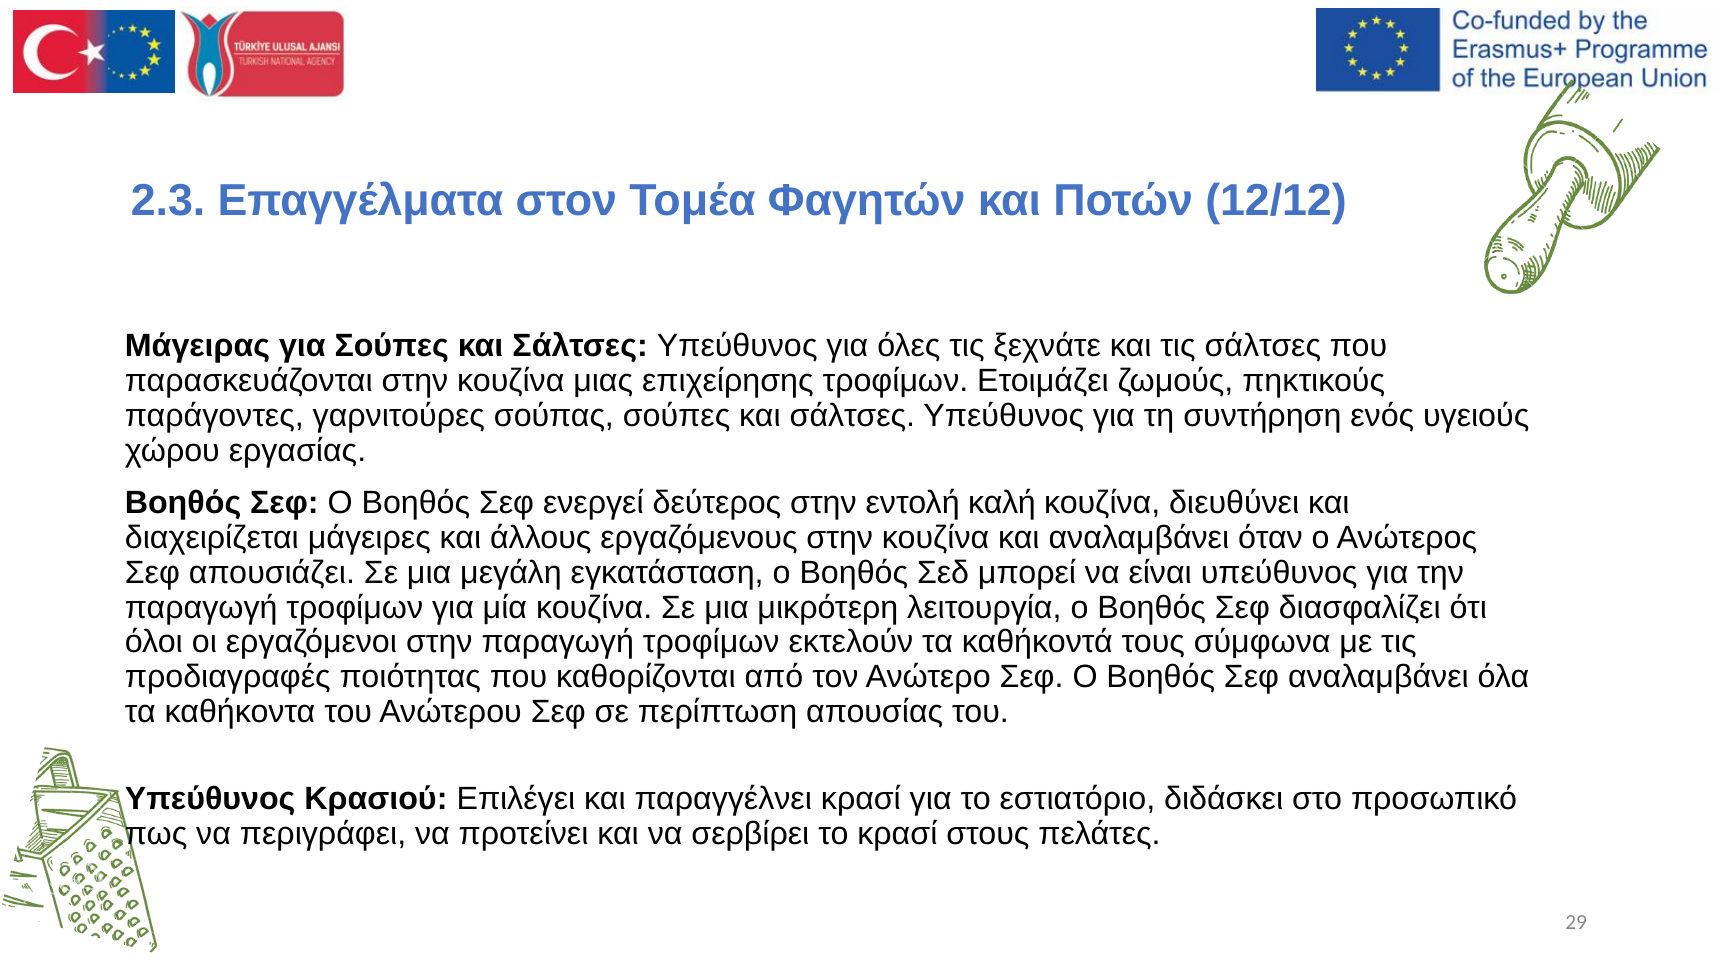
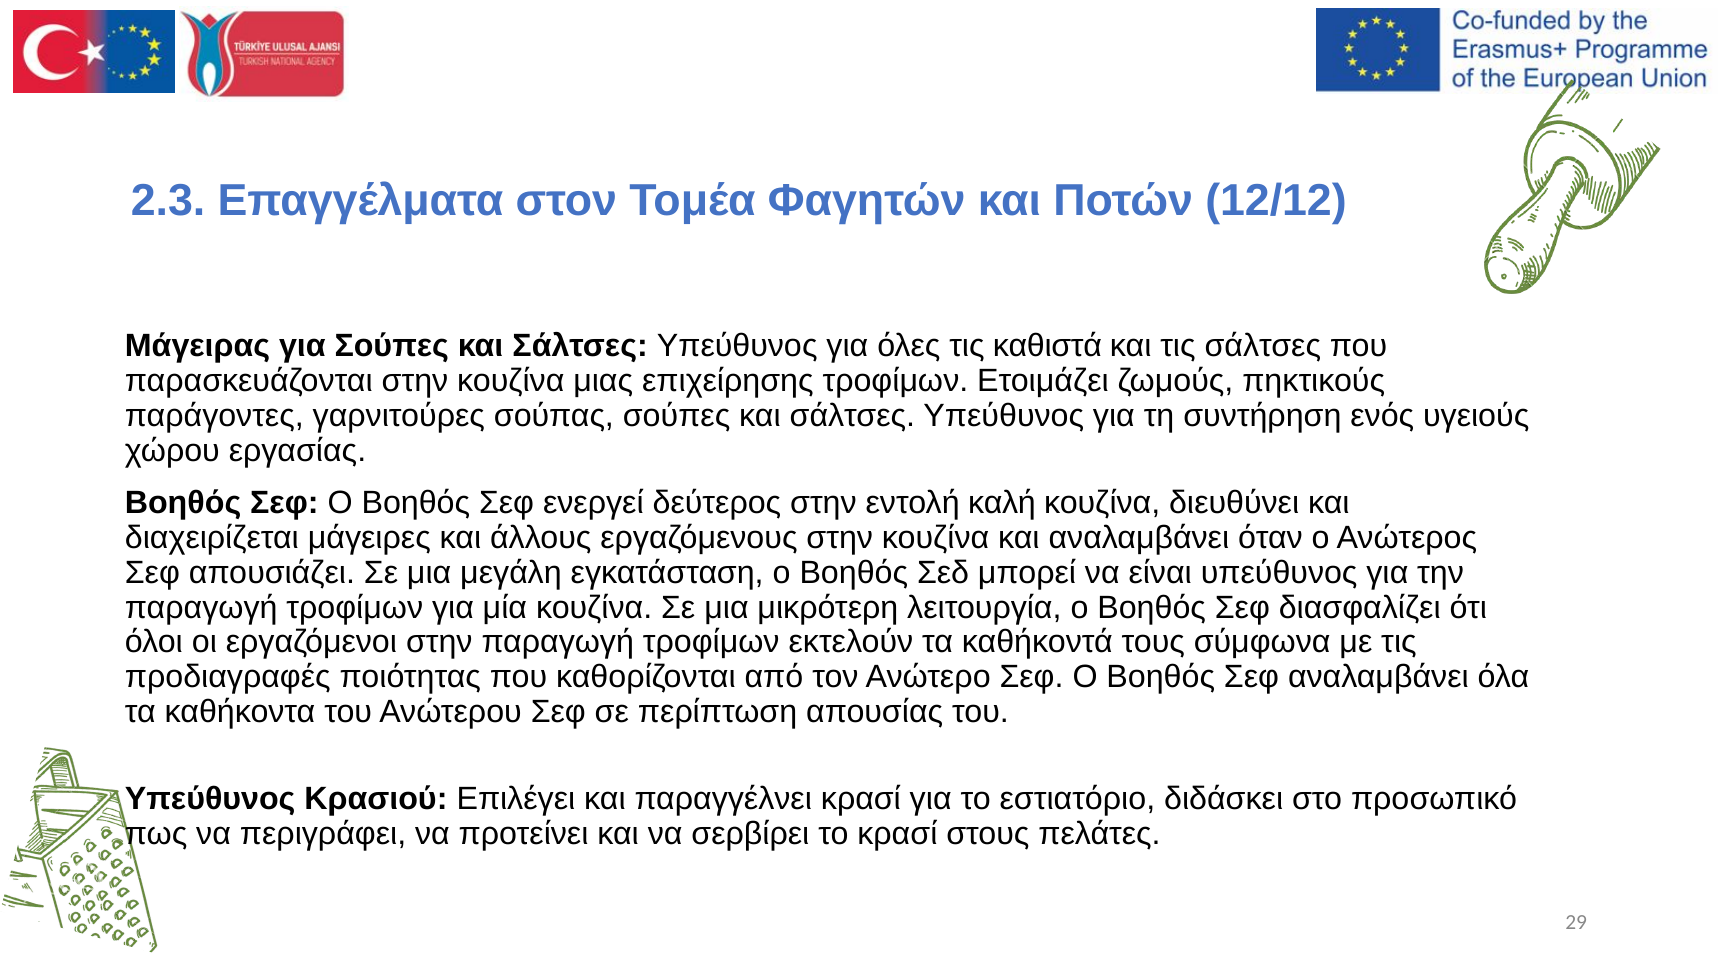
ξεχνάτε: ξεχνάτε -> καθιστά (1047, 346)
